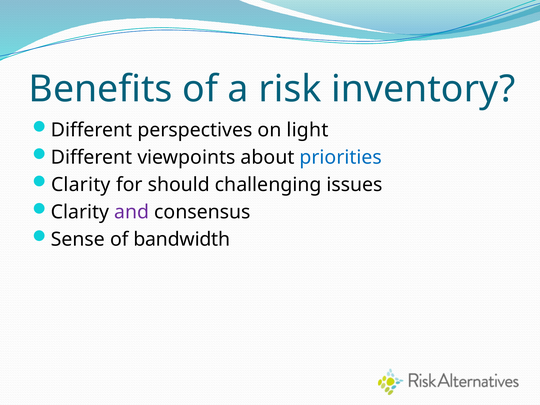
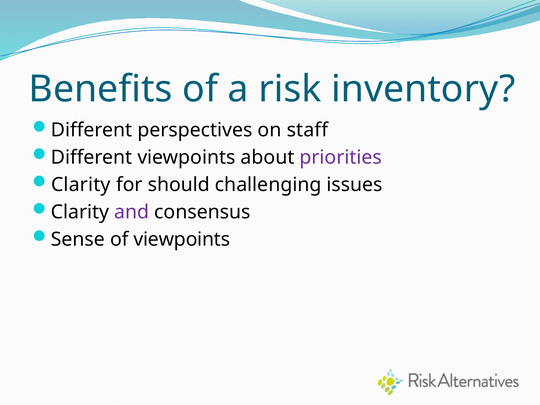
light: light -> staff (307, 130)
priorities colour: blue -> purple (341, 157)
of bandwidth: bandwidth -> viewpoints (182, 239)
